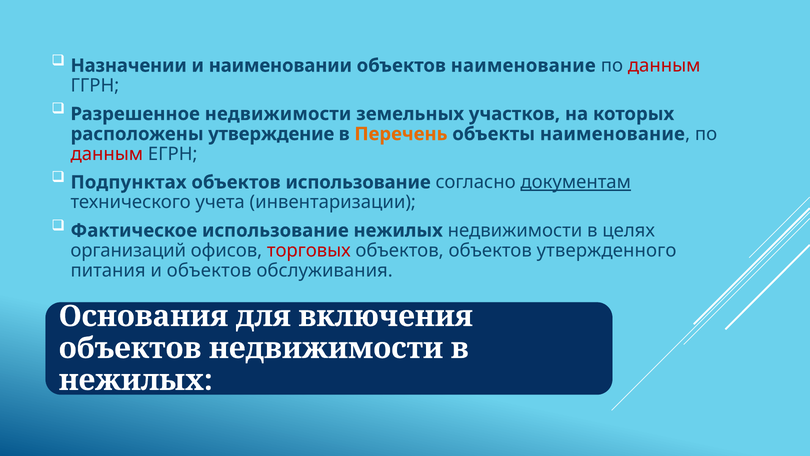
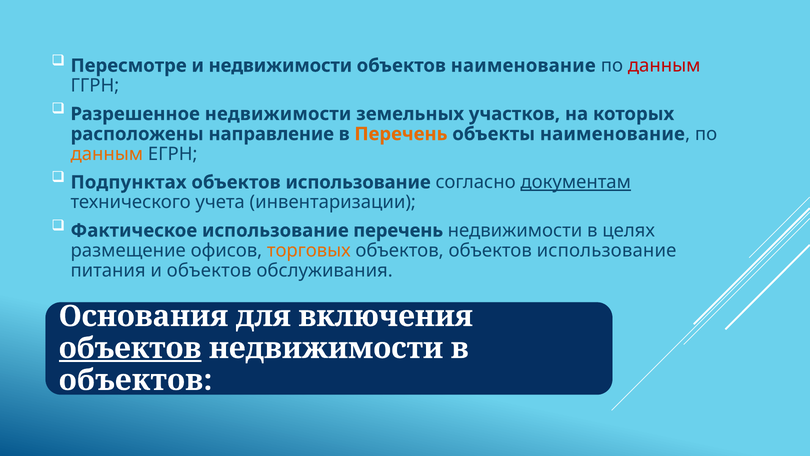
Назначении: Назначении -> Пересмотре (129, 66)
и наименовании: наименовании -> недвижимости (280, 66)
утверждение: утверждение -> направление (271, 134)
данным colour: red -> orange (107, 154)
использование нежилых: нежилых -> перечень (398, 230)
организаций: организаций -> размещение (128, 250)
торговых colour: red -> orange (309, 250)
объектов объектов утвержденного: утвержденного -> использование (607, 250)
объектов underline: none -> present (130, 348)
нежилых: нежилых -> объектов (136, 380)
